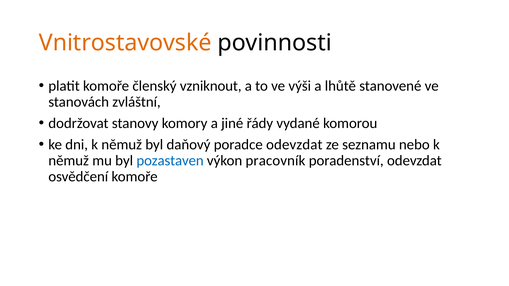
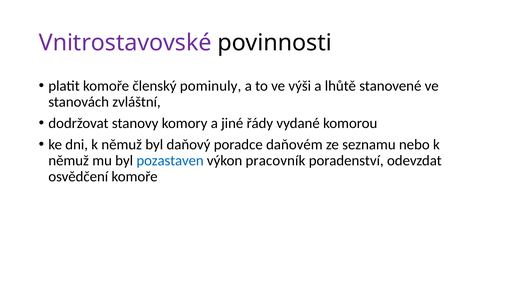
Vnitrostavovské colour: orange -> purple (125, 43)
vzniknout: vzniknout -> pominuly (211, 86)
poradce odevzdat: odevzdat -> daňovém (294, 145)
